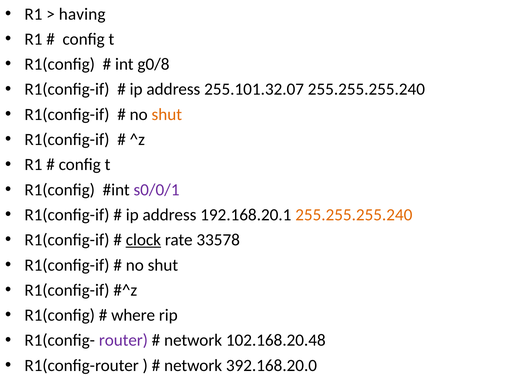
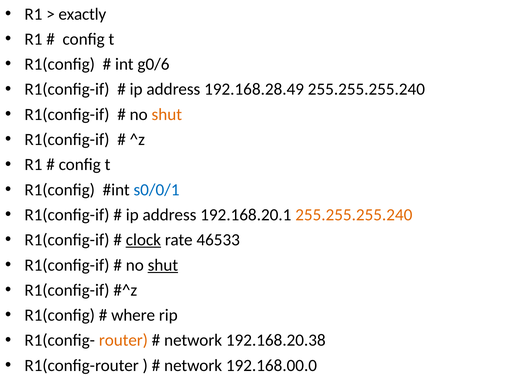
having: having -> exactly (82, 14)
g0/8: g0/8 -> g0/6 (153, 64)
255.101.32.07: 255.101.32.07 -> 192.168.28.49 (254, 89)
s0/0/1 colour: purple -> blue (157, 190)
33578: 33578 -> 46533 (218, 240)
shut underline: none -> present (163, 265)
router colour: purple -> orange (123, 341)
102.168.20.48: 102.168.20.48 -> 192.168.20.38 (276, 341)
392.168.20.0: 392.168.20.0 -> 192.168.00.0 (271, 366)
